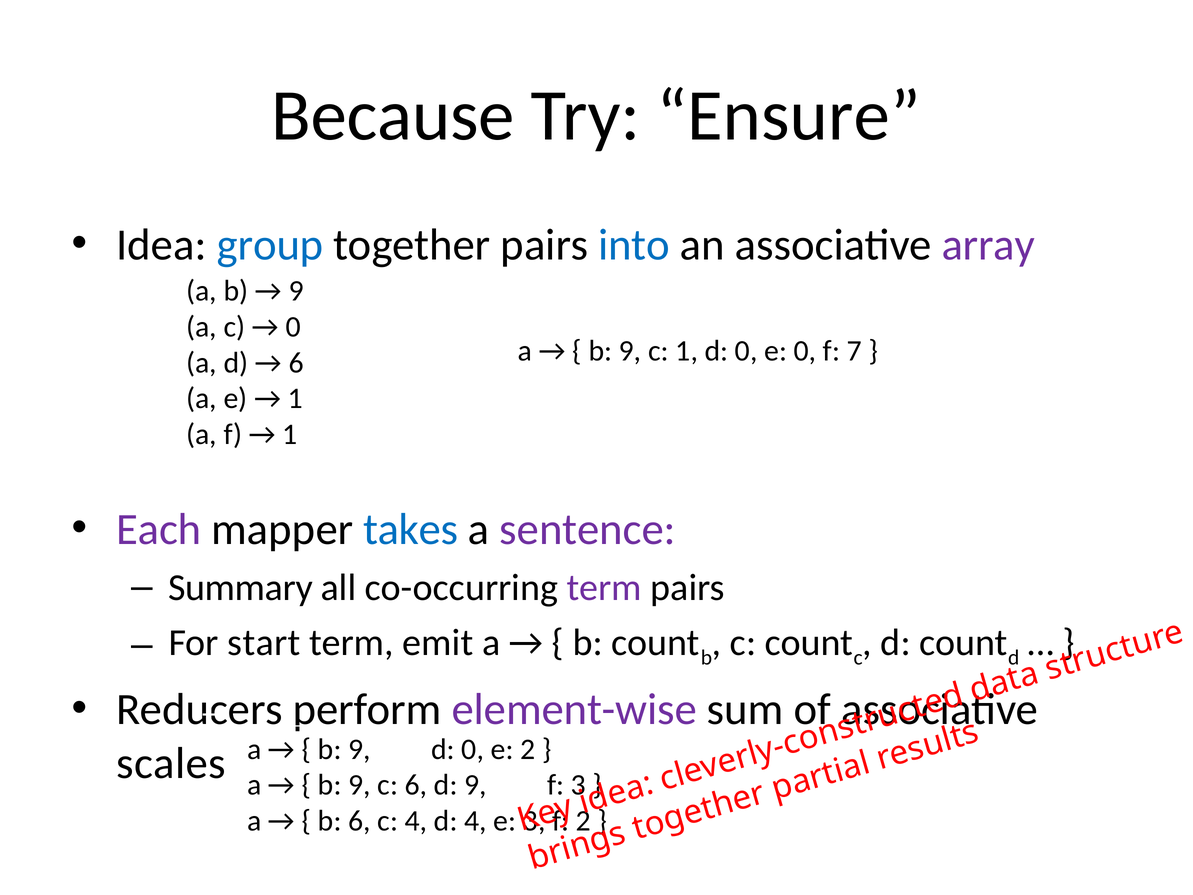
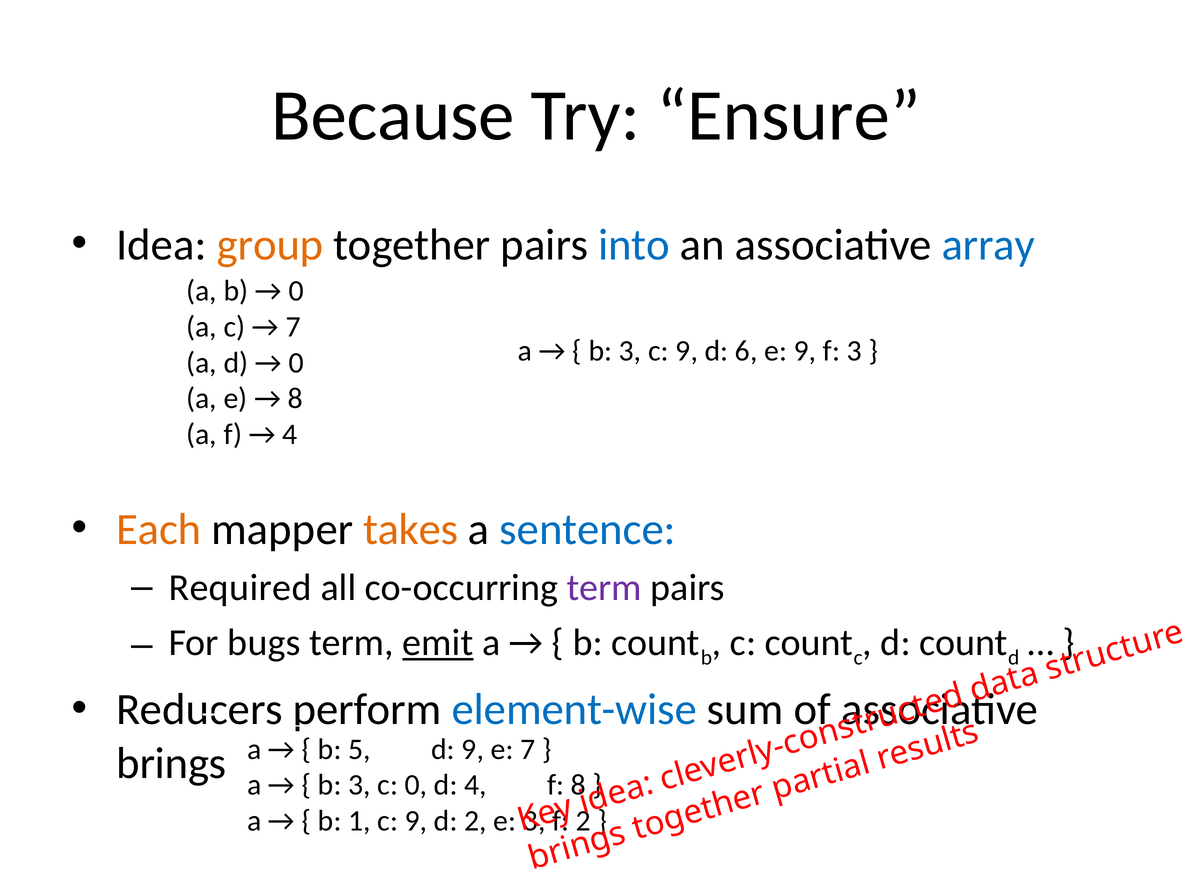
group colour: blue -> orange (270, 245)
array colour: purple -> blue (988, 245)
9: 9 -> 0 (296, 291)
0: 0 -> 7 (293, 327)
9: 9 -> 3 (630, 351)
1: 1 -> 9 (687, 351)
0: 0 -> 6 (746, 351)
e 0: 0 -> 9 (805, 351)
f 7: 7 -> 3 (854, 351)
6: 6 -> 0 (296, 363)
1: 1 -> 8 (295, 398)
1: 1 -> 4 (290, 434)
Each colour: purple -> orange (159, 529)
takes colour: blue -> orange (411, 529)
sentence colour: purple -> blue (588, 529)
Summary: Summary -> Required (240, 588)
start: start -> bugs (264, 643)
emit underline: none -> present (438, 643)
element-wise colour: purple -> blue (574, 709)
9: 9 -> 5 (359, 749)
0: 0 -> 9 (473, 749)
e 2: 2 -> 7 (528, 749)
scales: scales -> brings (171, 763)
9: 9 -> 3 (359, 785)
c 6: 6 -> 0 (416, 785)
d 9: 9 -> 4 (476, 785)
f 3: 3 -> 8 (579, 785)
b 6: 6 -> 1 (359, 821)
4: 4 -> 9 (416, 821)
d 4: 4 -> 2 (476, 821)
